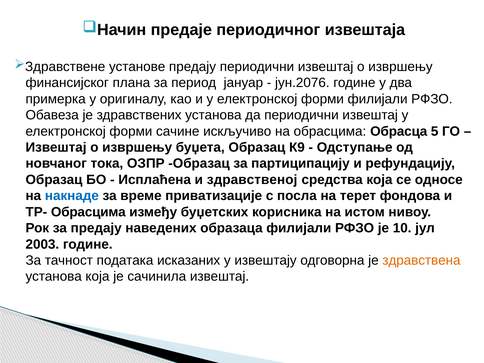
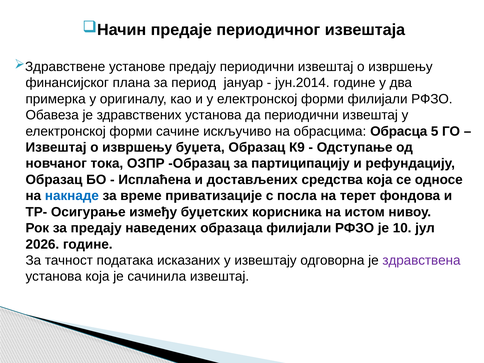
јун.2076: јун.2076 -> јун.2014 (302, 83)
здравственој: здравственој -> достављених (252, 180)
ТР- Обрасцима: Обрасцима -> Осигурање (88, 212)
2003: 2003 -> 2026 (42, 244)
здравствена colour: orange -> purple (421, 260)
